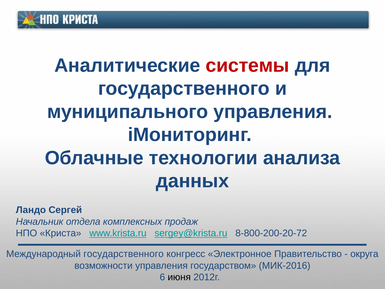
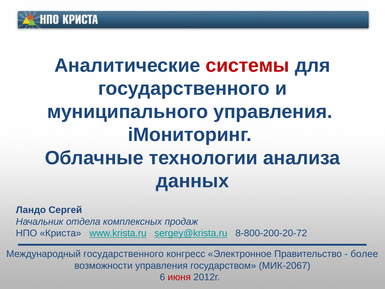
округа: округа -> более (364, 254)
МИК-2016: МИК-2016 -> МИК-2067 (285, 265)
июня colour: black -> red (179, 277)
